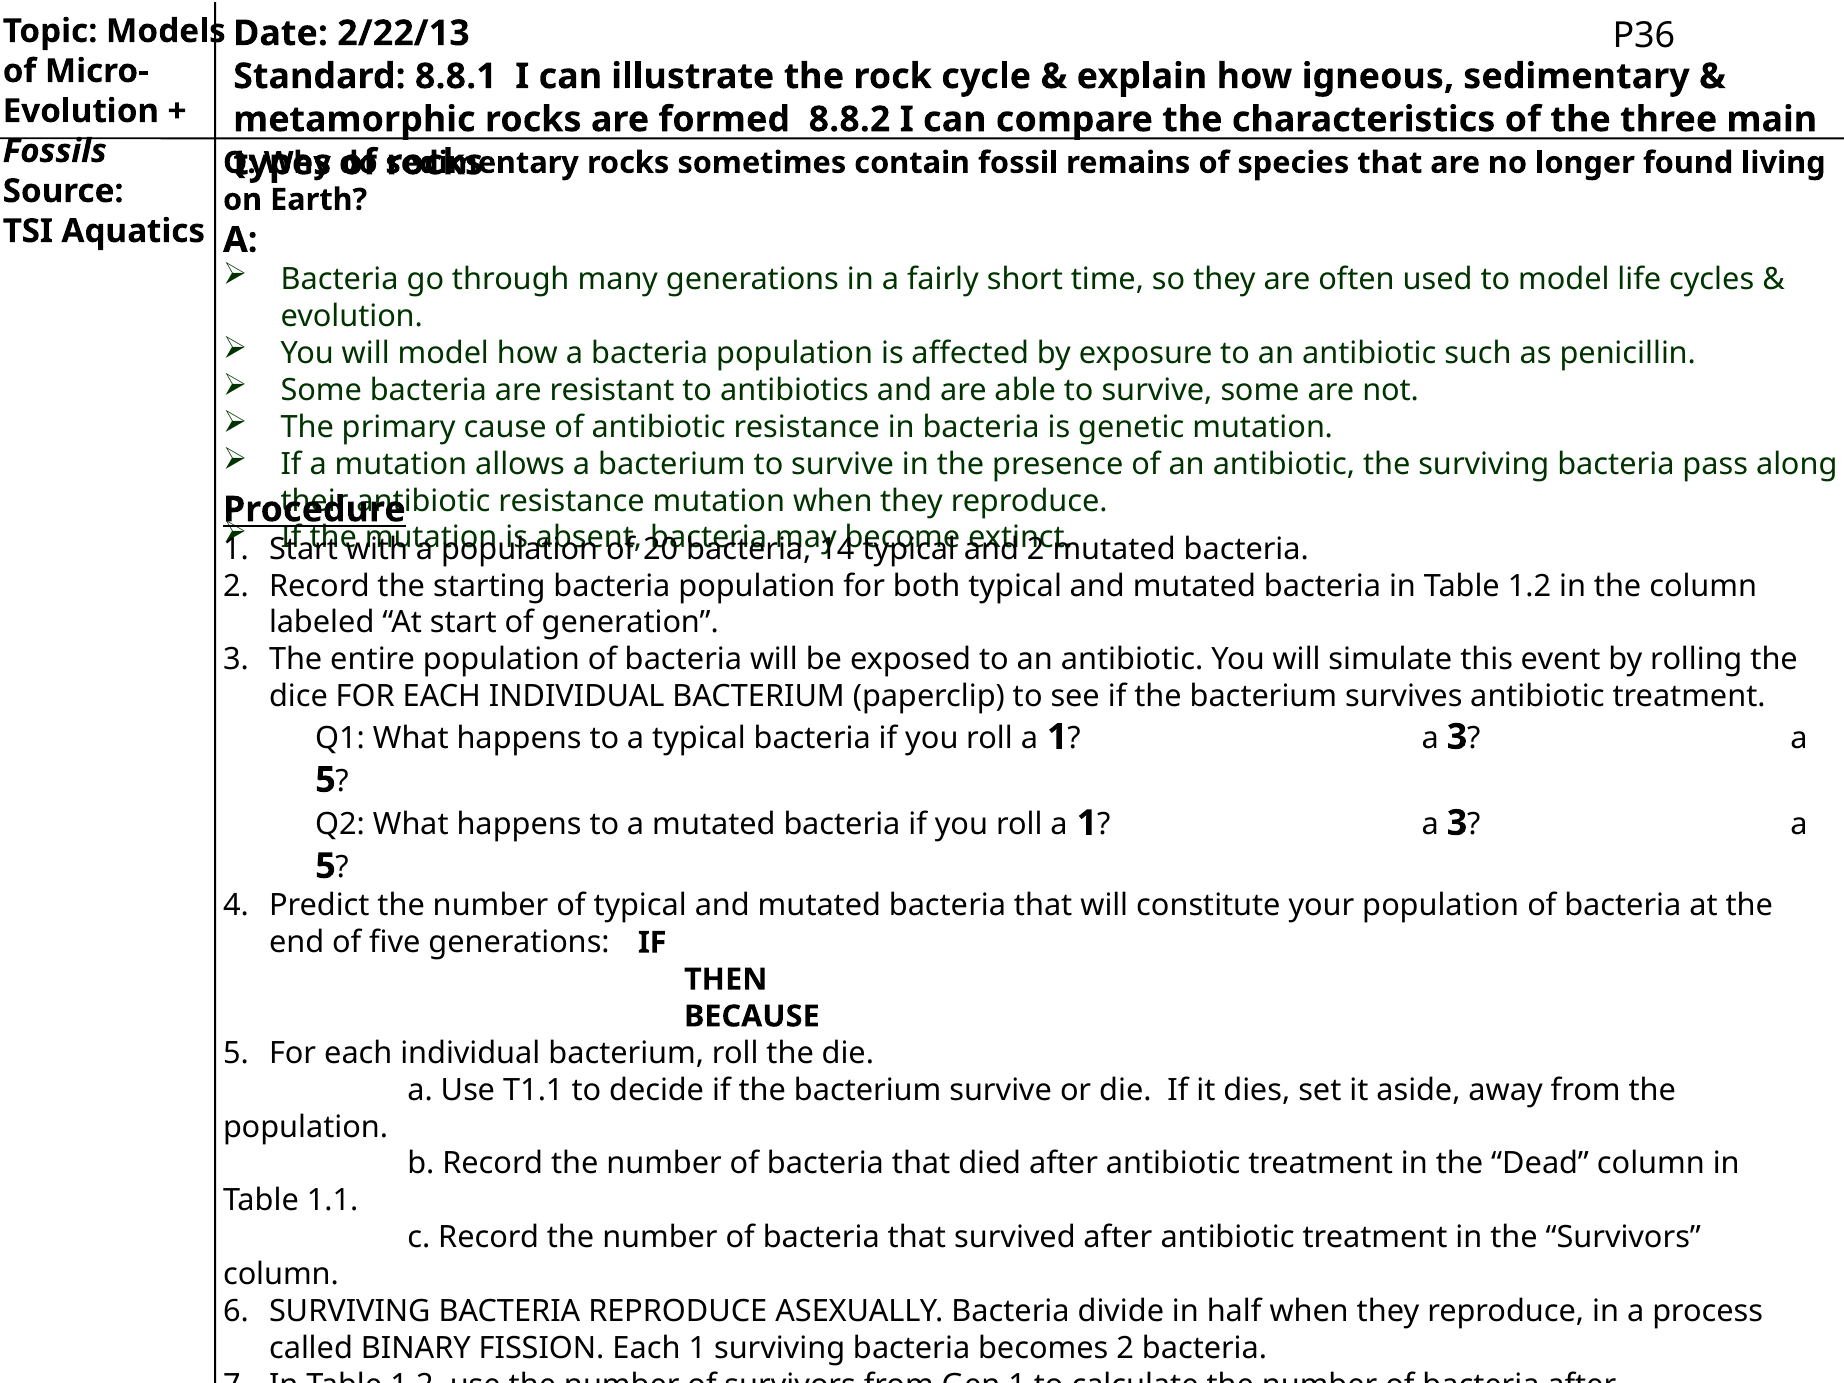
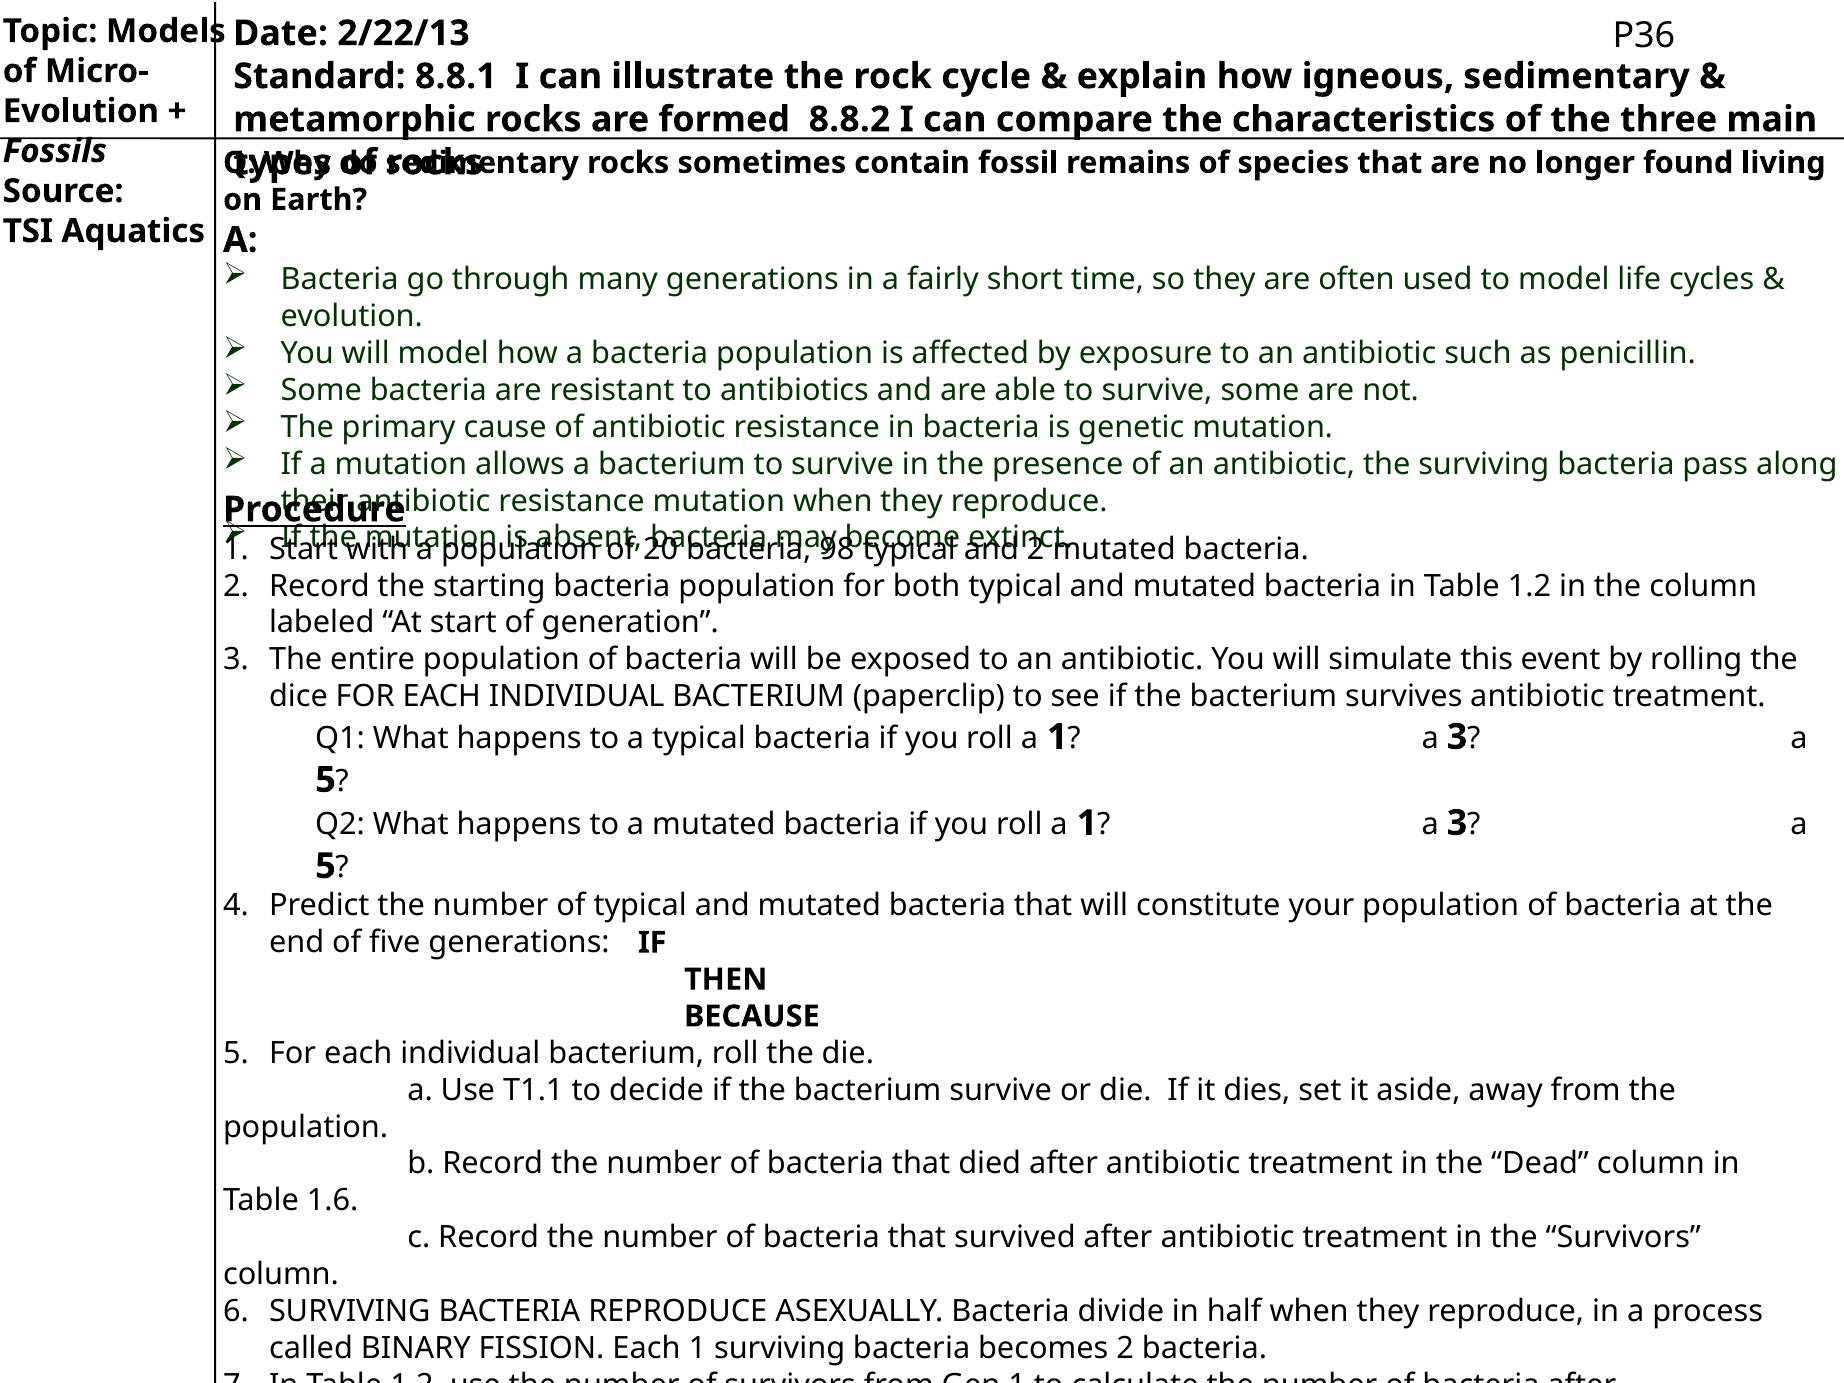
14: 14 -> 98 (837, 549)
1.1: 1.1 -> 1.6 (333, 1201)
